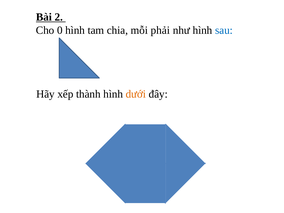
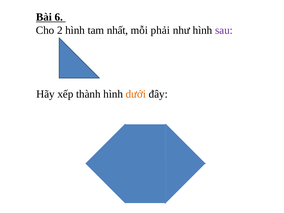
2: 2 -> 6 (59, 17)
0: 0 -> 2 (60, 30)
chia: chia -> nhất (117, 30)
sau colour: blue -> purple (224, 30)
